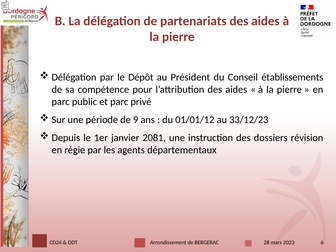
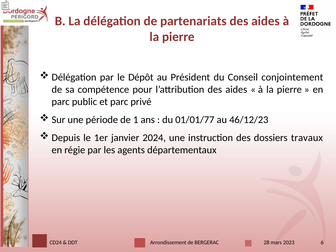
établissements: établissements -> conjointement (292, 77)
9: 9 -> 1 (136, 120)
01/01/12: 01/01/12 -> 01/01/77 (195, 120)
33/12/23: 33/12/23 -> 46/12/23 (249, 120)
2081: 2081 -> 2024 (154, 138)
révision: révision -> travaux (307, 138)
